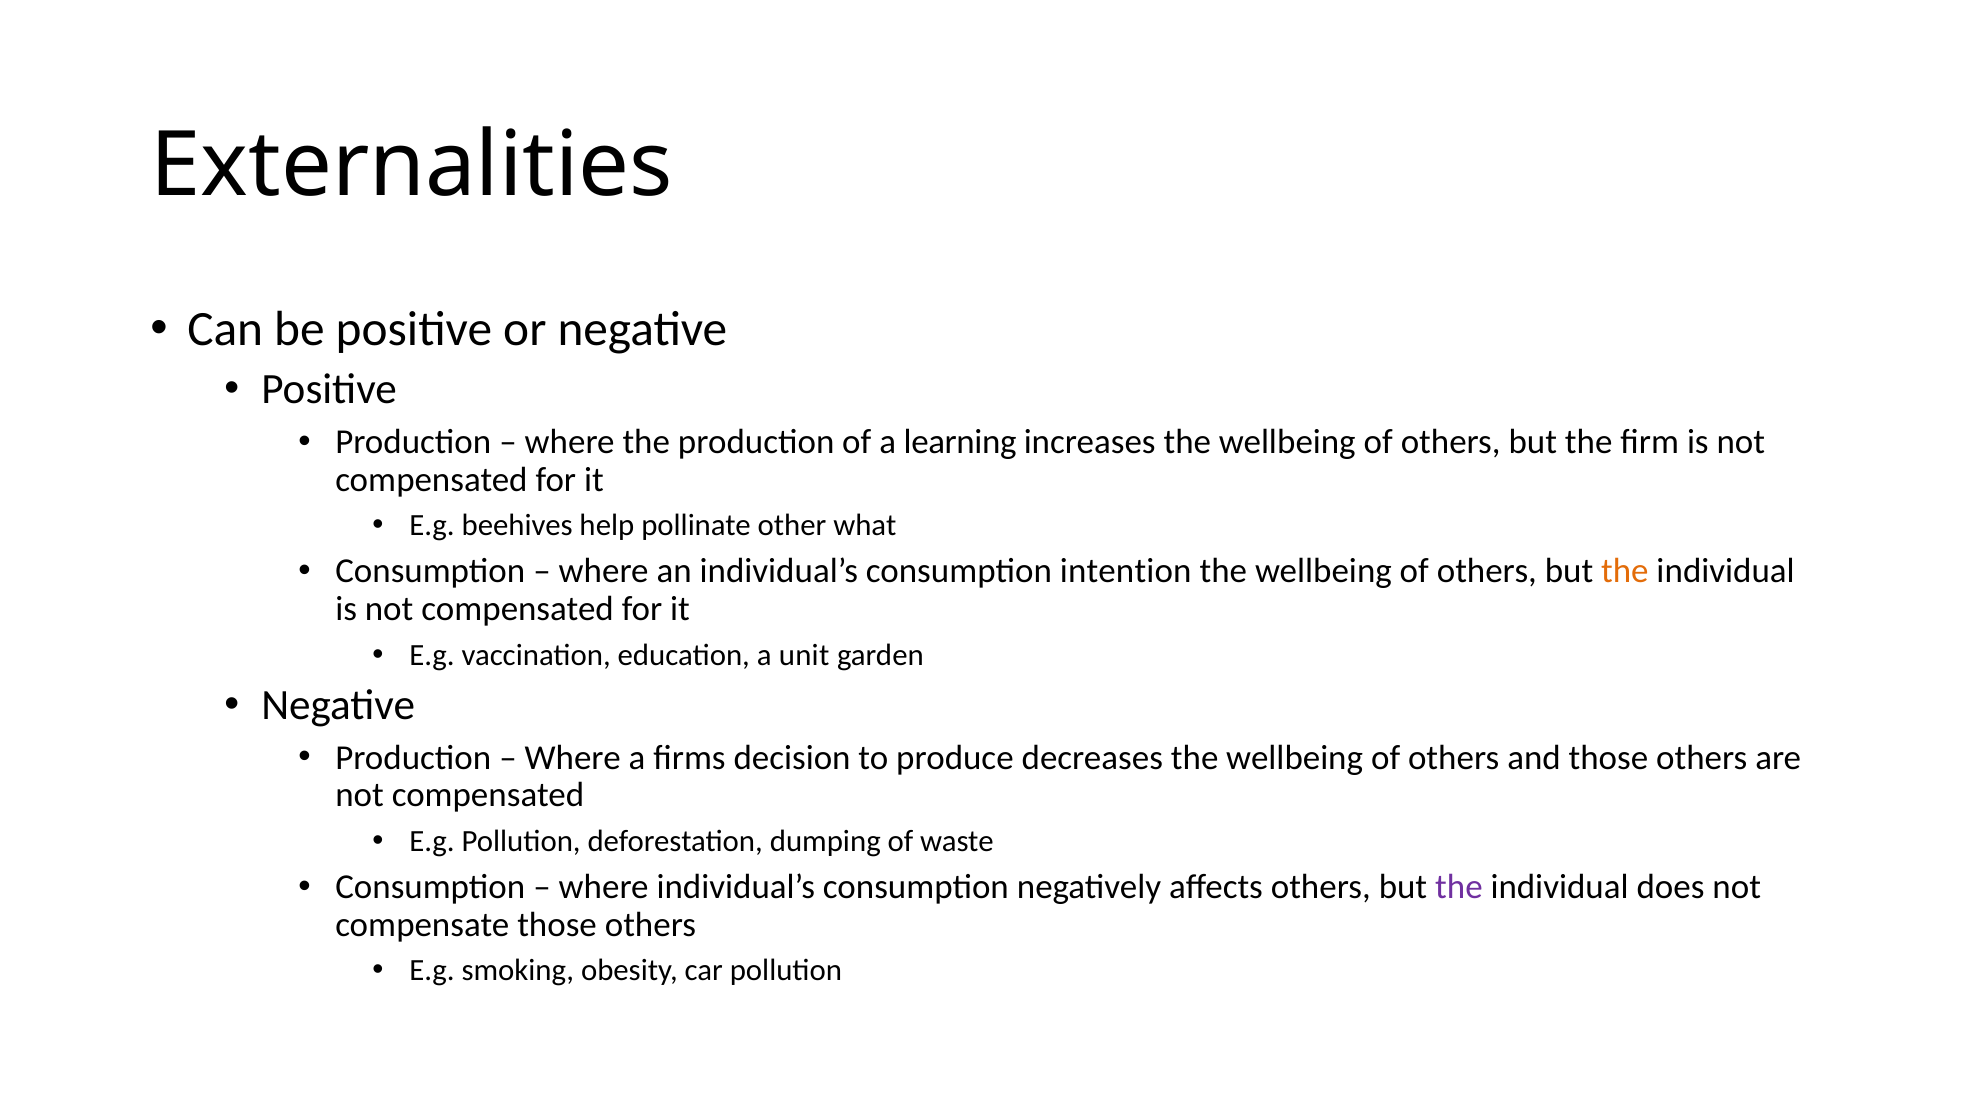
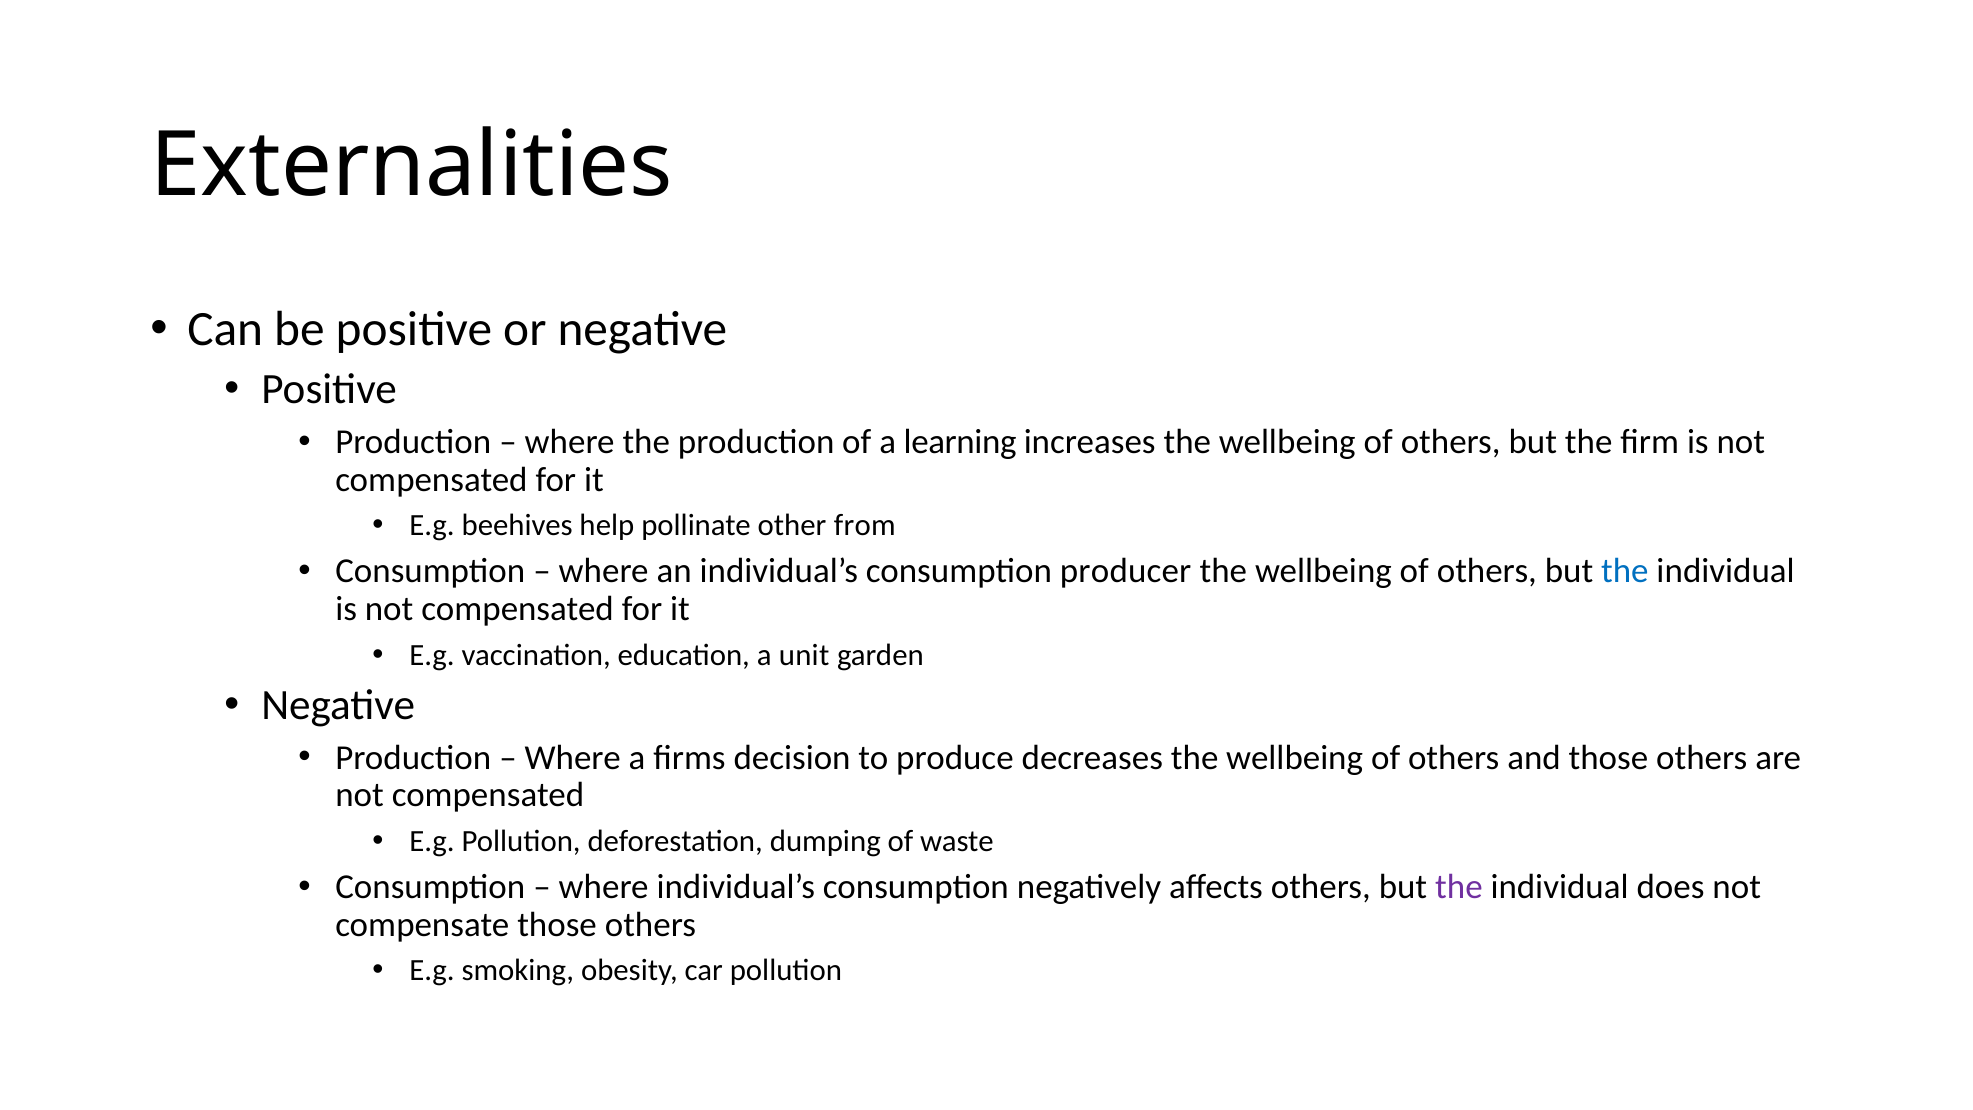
what: what -> from (865, 525)
intention: intention -> producer (1126, 571)
the colour: orange -> blue (1625, 571)
